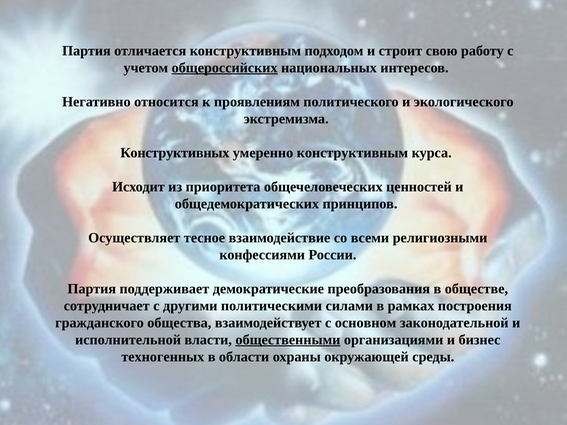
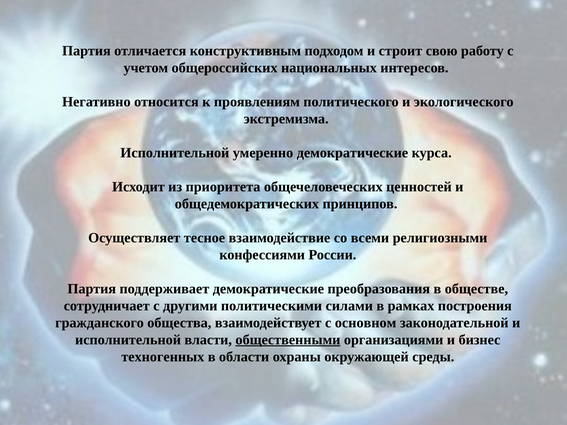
общероссийских underline: present -> none (225, 68)
Конструктивных: Конструктивных -> Исполнительной (175, 153)
умеренно конструктивным: конструктивным -> демократические (352, 153)
